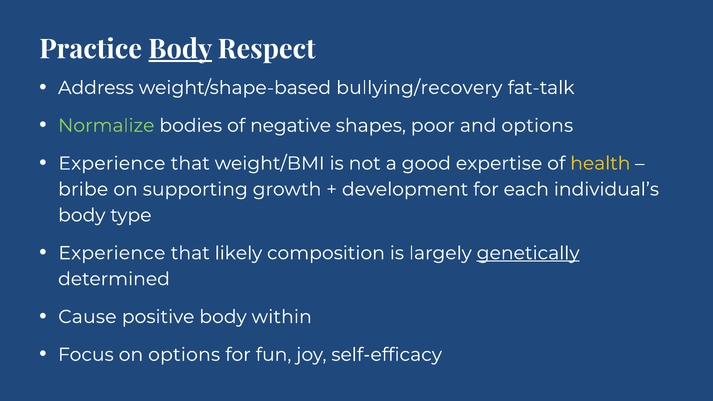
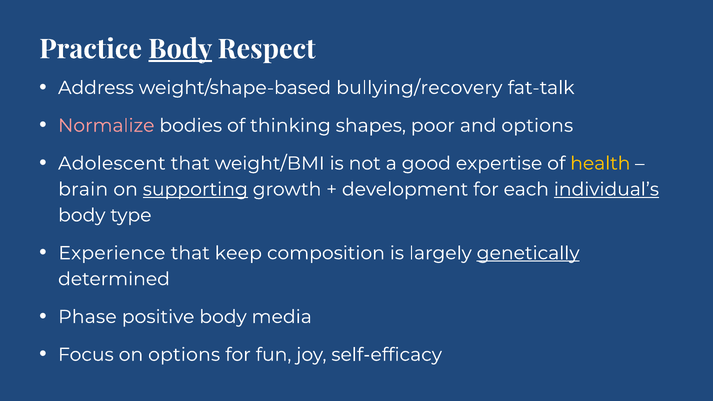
Normalize colour: light green -> pink (106, 126)
negative: negative -> thinking (290, 126)
Experience: Experience -> Adolescent (112, 163)
bribe: bribe -> brain (83, 189)
supporting underline: none -> present (195, 189)
individual’s underline: none -> present (606, 189)
likely: likely -> keep (238, 253)
Cause: Cause -> Phase (87, 317)
within: within -> media (282, 317)
